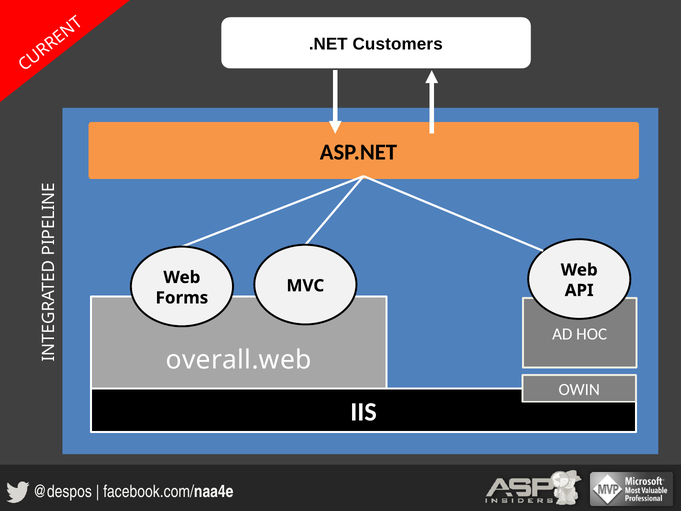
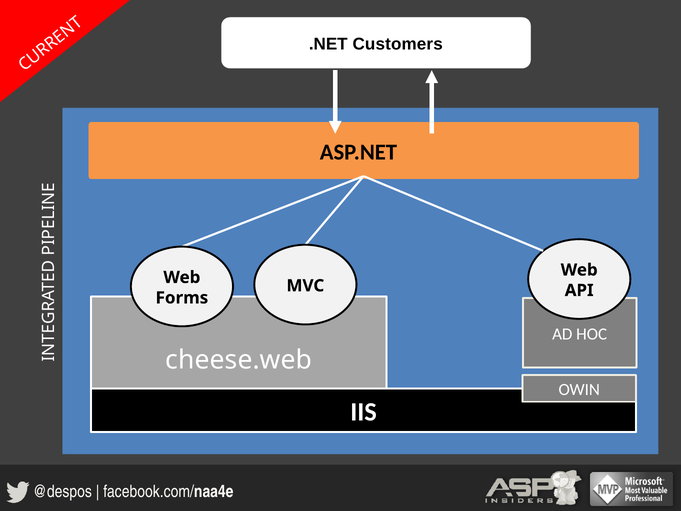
overall.web: overall.web -> cheese.web (239, 360)
